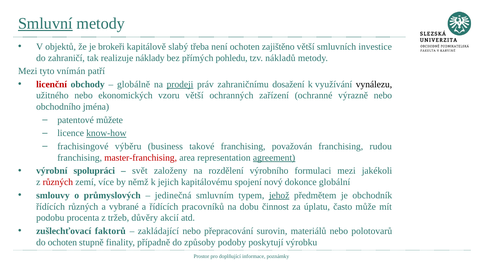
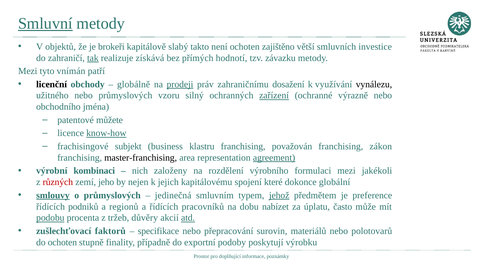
třeba: třeba -> takto (200, 47)
tak underline: none -> present (93, 58)
náklady: náklady -> získává (150, 58)
pohledu: pohledu -> hodnotí (232, 58)
nákladů: nákladů -> závazku (280, 58)
licenční colour: red -> black (52, 84)
nebo ekonomických: ekonomických -> průmyslových (125, 95)
vzoru větší: větší -> silný (195, 95)
zařízení underline: none -> present (274, 95)
výběru: výběru -> subjekt (128, 146)
takové: takové -> klastru (202, 146)
rudou: rudou -> zákon (381, 146)
master-franchising colour: red -> black (141, 157)
spolupráci: spolupráci -> kombinaci (94, 171)
svět: svět -> nich (140, 171)
více: více -> jeho (106, 182)
němž: němž -> nejen (138, 182)
nový: nový -> které (273, 182)
smlouvy underline: none -> present (53, 195)
obchodník: obchodník -> preference (372, 195)
řídících různých: různých -> podniků (83, 206)
vybrané: vybrané -> regionů (124, 206)
činnost: činnost -> nabízet (275, 206)
podobu underline: none -> present (50, 218)
atd underline: none -> present (188, 218)
zakládající: zakládající -> specifikace (158, 231)
způsoby: způsoby -> exportní (200, 242)
